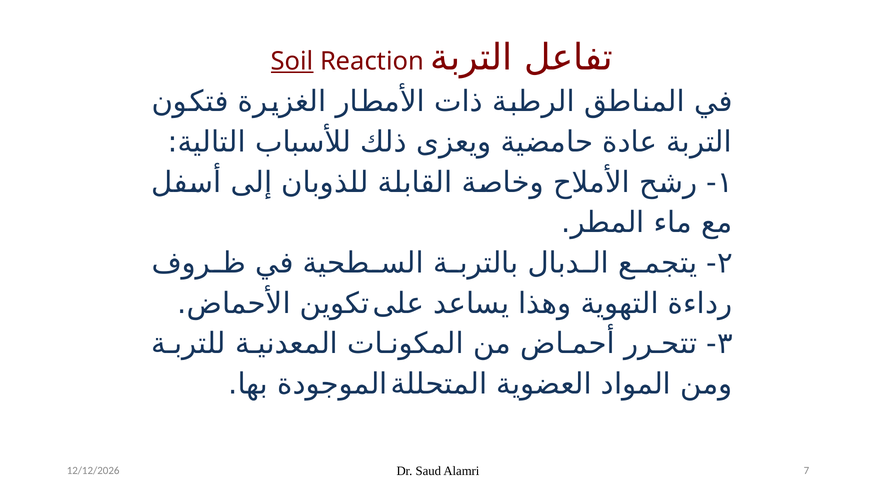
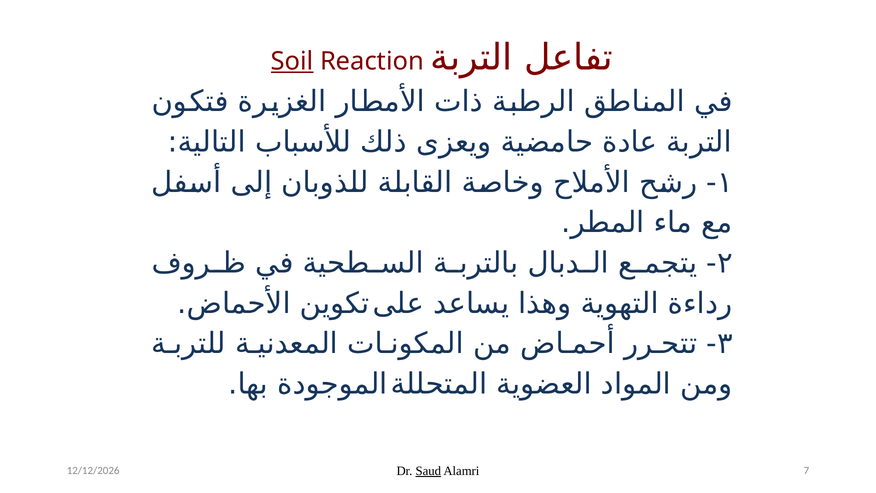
Saud underline: none -> present (428, 471)
